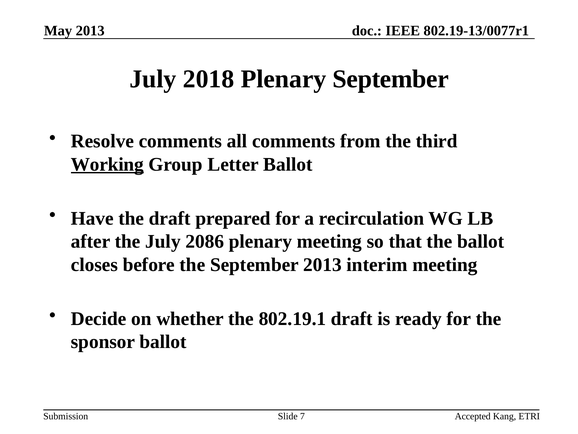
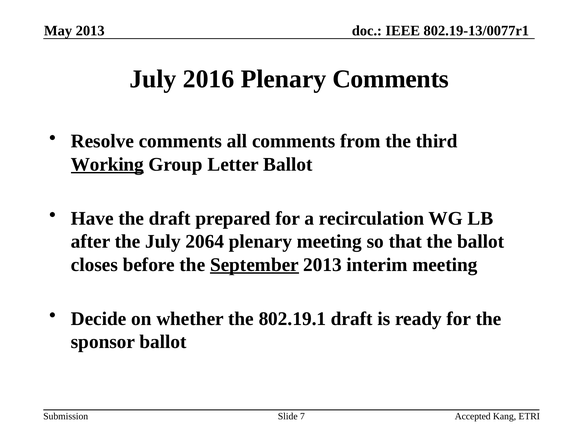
2018: 2018 -> 2016 (209, 79)
Plenary September: September -> Comments (391, 79)
2086: 2086 -> 2064 (205, 241)
September underline: none -> present (254, 264)
